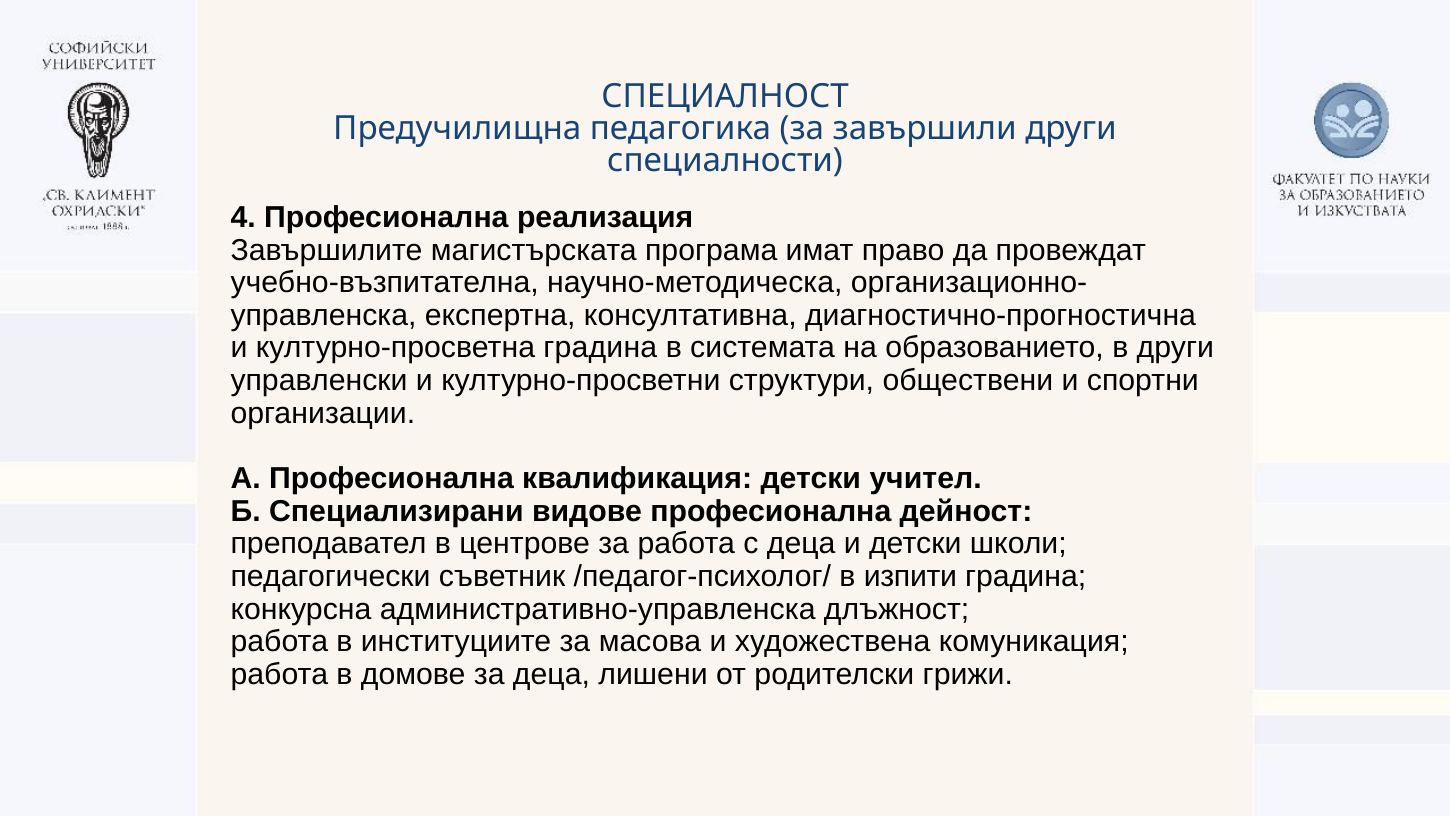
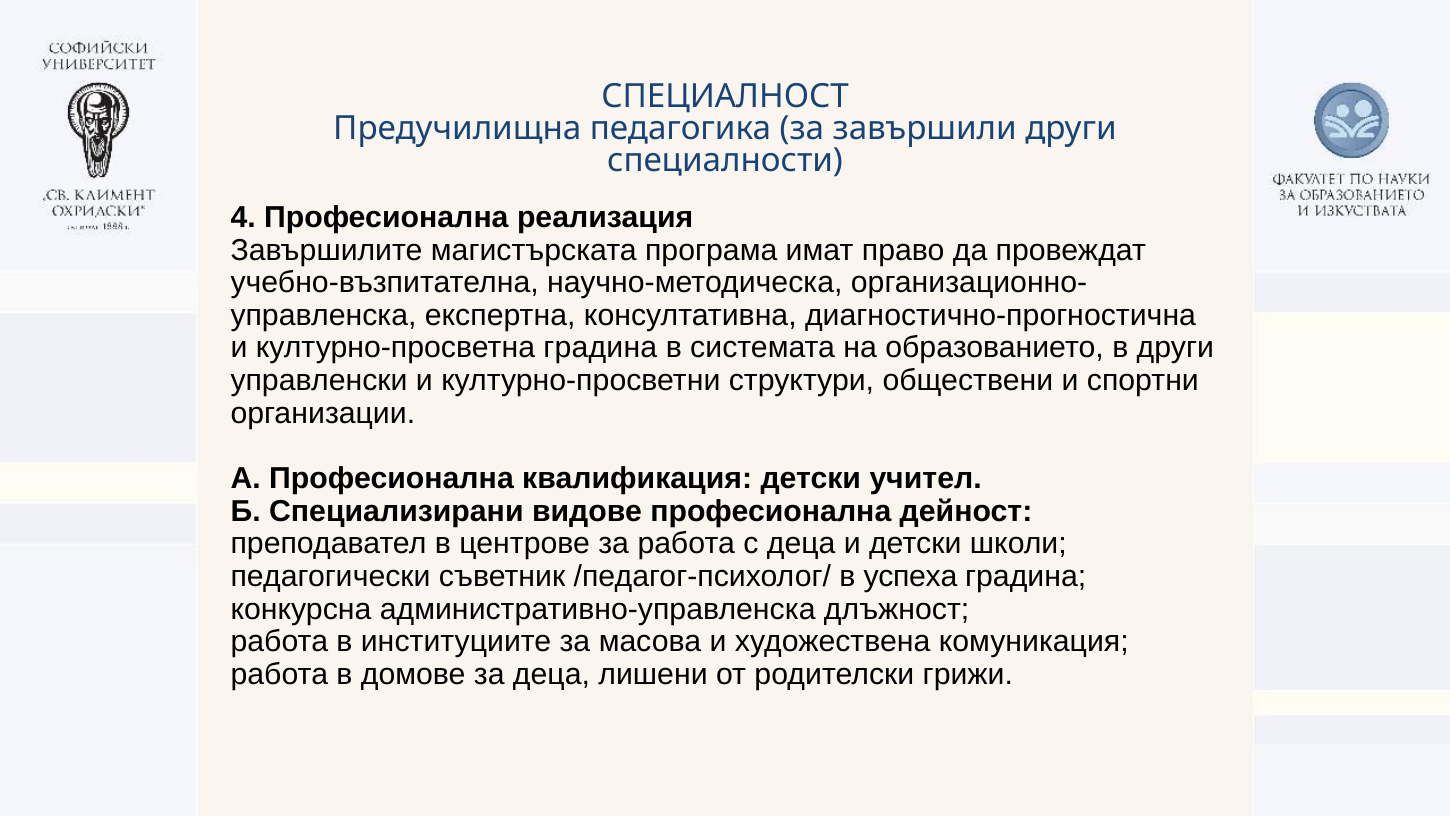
изпити: изпити -> успеха (910, 576)
